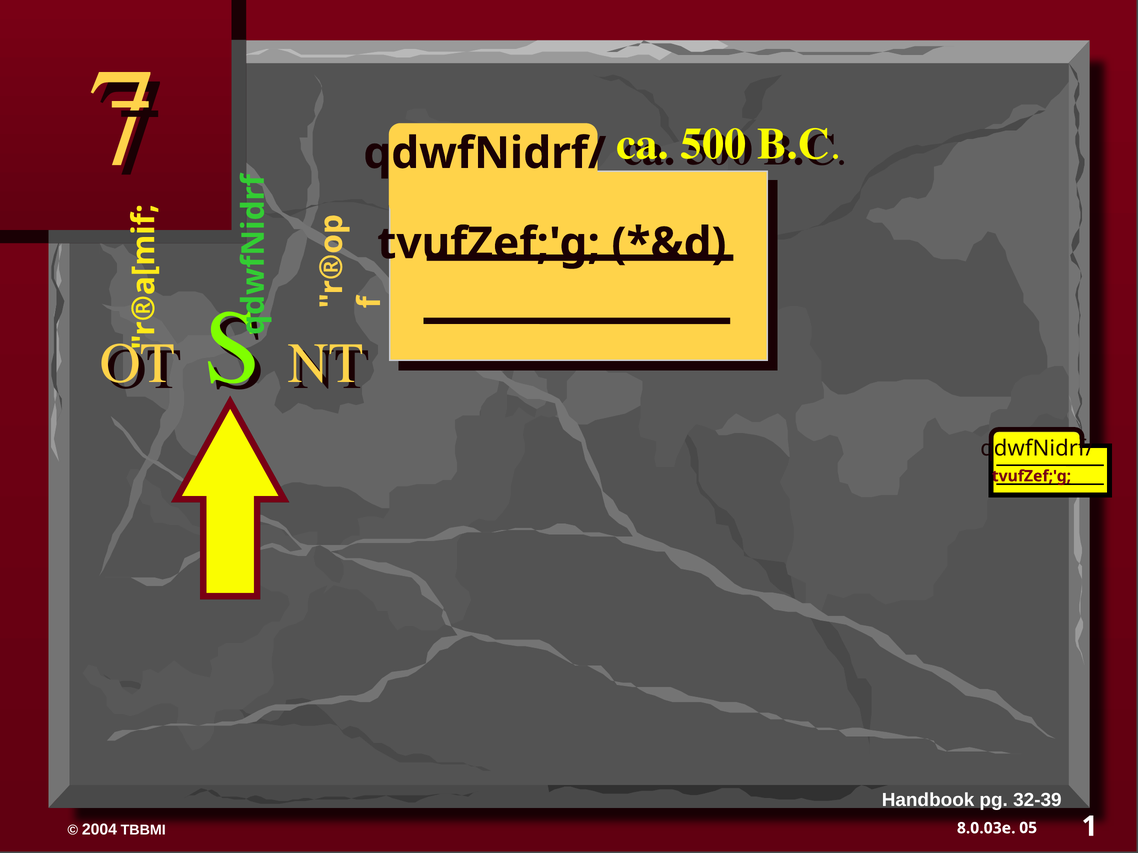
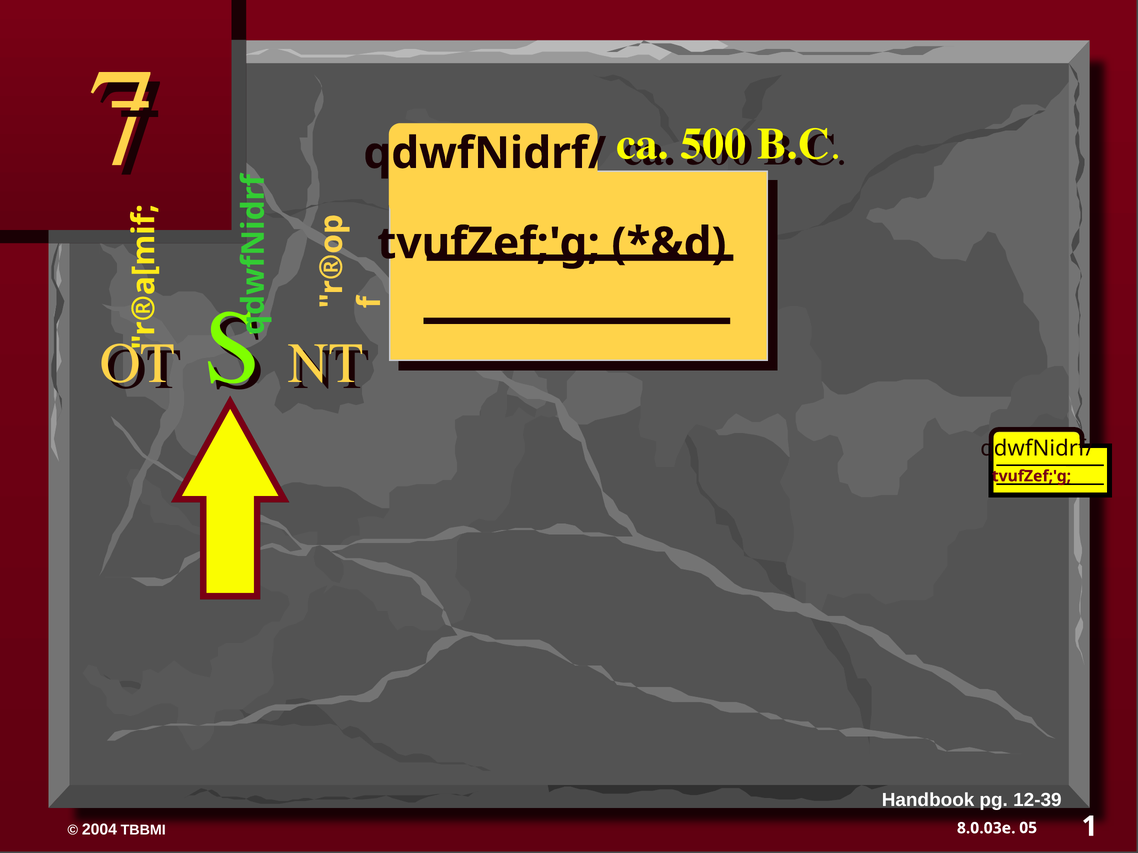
32-39: 32-39 -> 12-39 (1037, 801)
